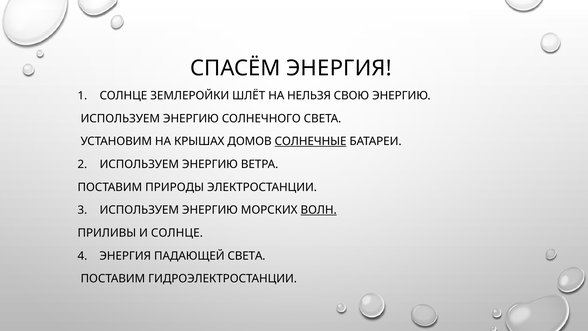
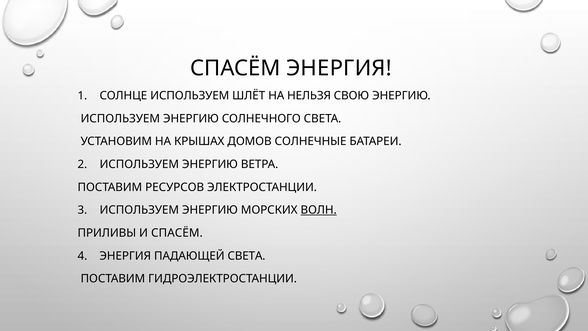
СОЛНЦЕ ЗЕМЛЕРОЙКИ: ЗЕМЛЕРОЙКИ -> ИСПОЛЬЗУЕМ (190, 96)
СОЛНЕЧНЫЕ underline: present -> none (311, 141)
ПРИРОДЫ: ПРИРОДЫ -> РЕСУРСОВ (175, 187)
И СОЛНЦЕ: СОЛНЦЕ -> СПАСЁМ (177, 233)
